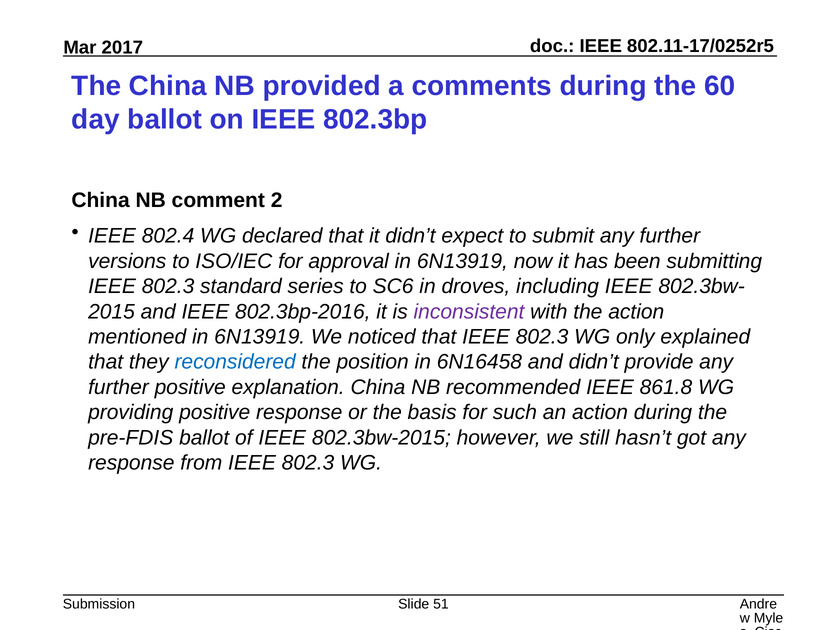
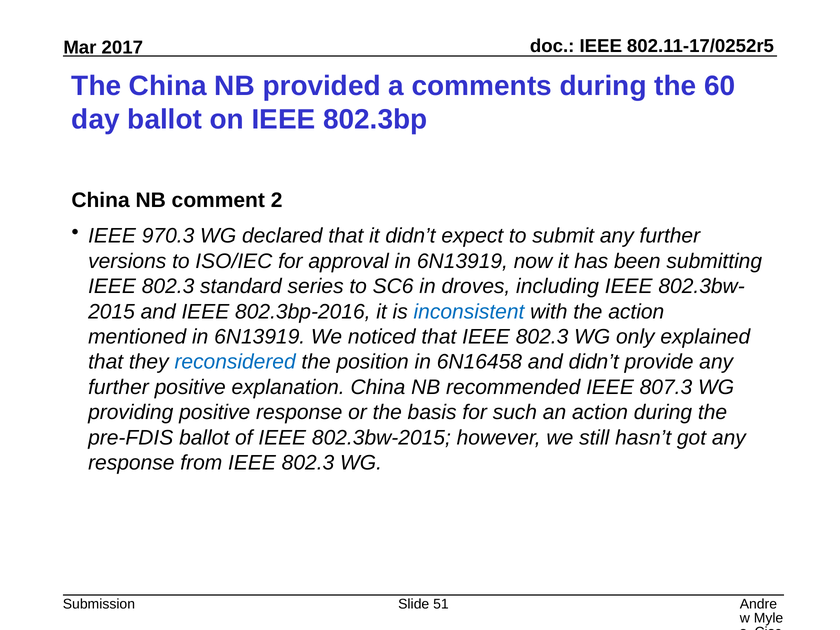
802.4: 802.4 -> 970.3 (168, 236)
inconsistent colour: purple -> blue (469, 312)
861.8: 861.8 -> 807.3 (666, 387)
